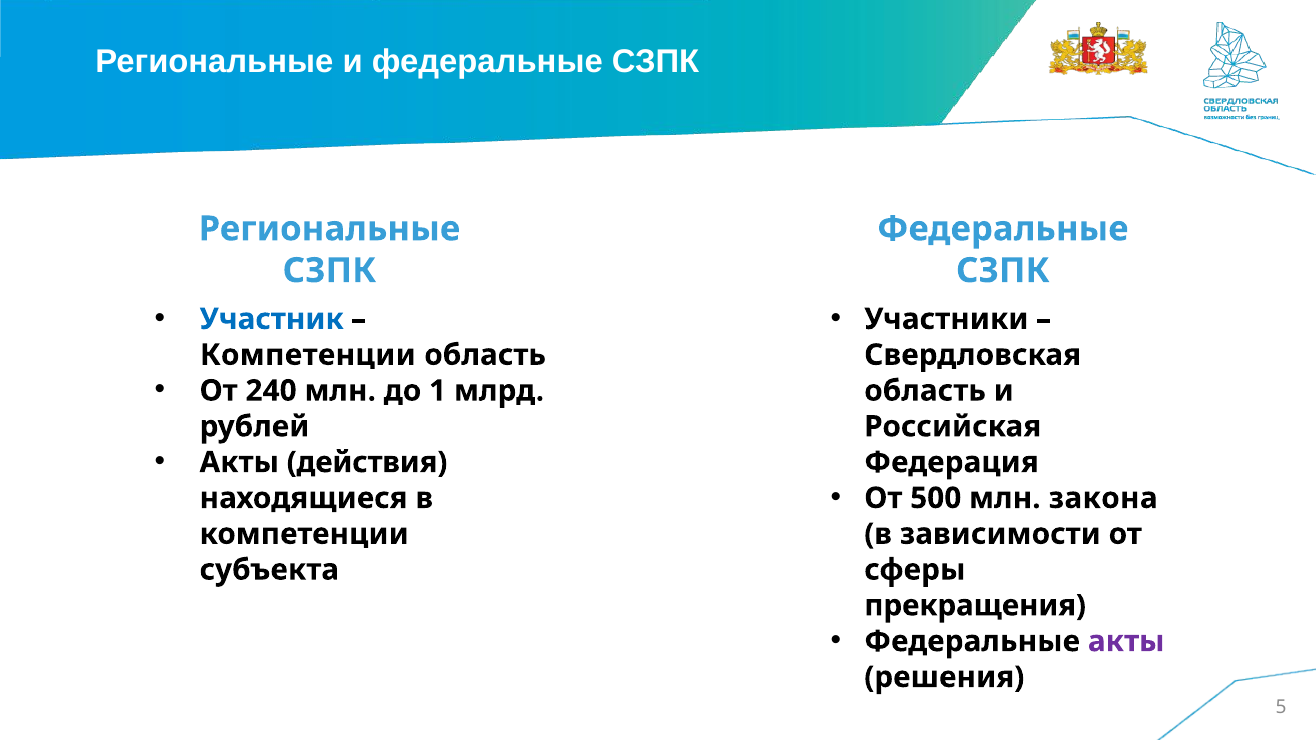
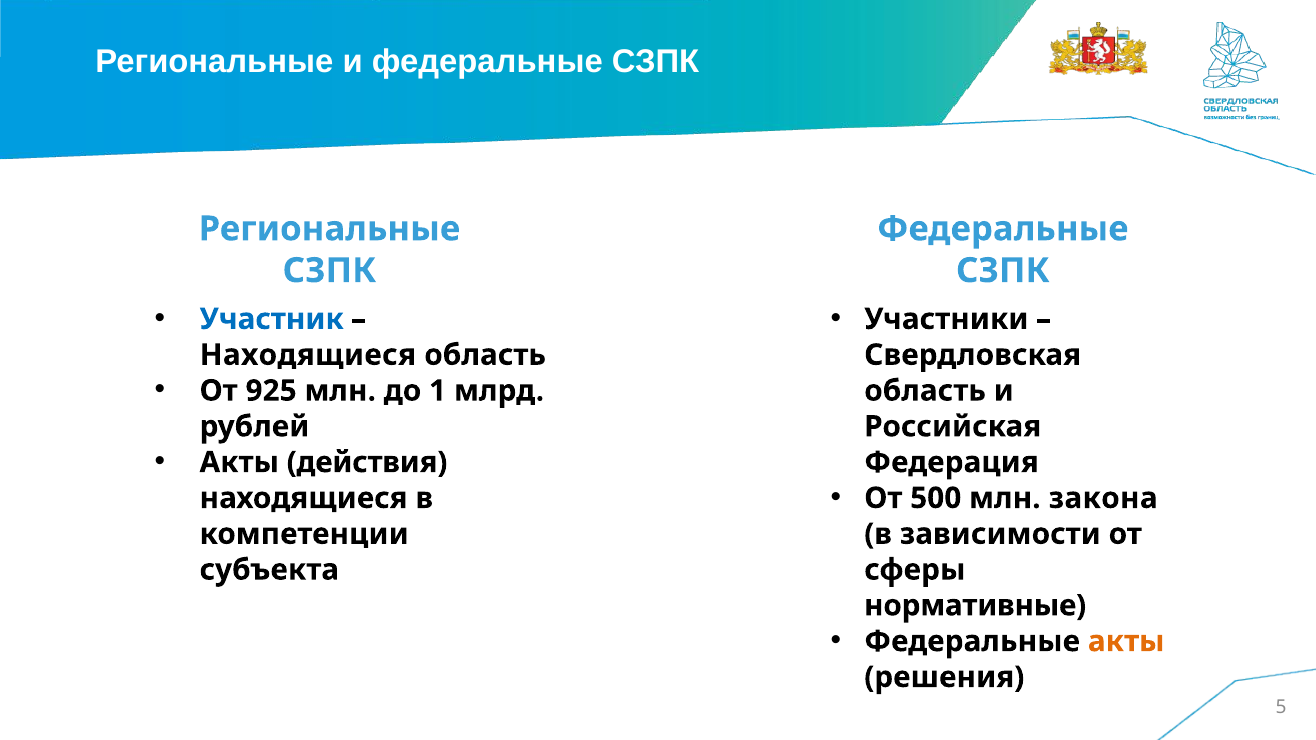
Компетенции: Компетенции -> Находящиеся (308, 355)
240: 240 -> 925 (271, 391)
прекращения: прекращения -> нормативные (975, 606)
акты colour: purple -> orange (1126, 642)
